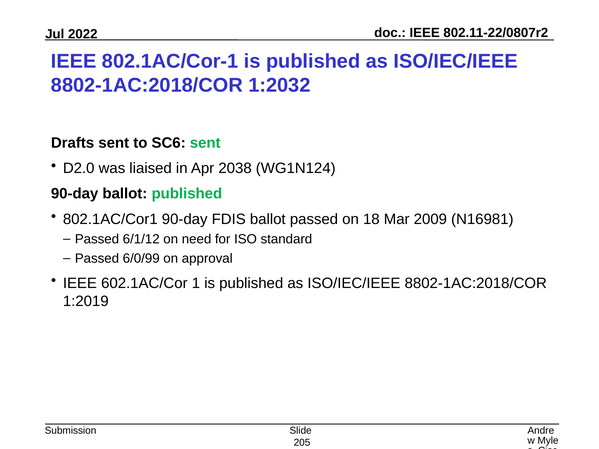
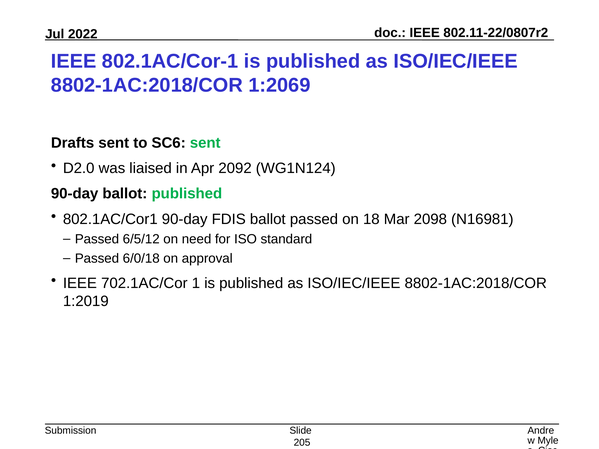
1:2032: 1:2032 -> 1:2069 (279, 85)
2038: 2038 -> 2092 (235, 168)
2009: 2009 -> 2098 (430, 219)
6/1/12: 6/1/12 -> 6/5/12 (141, 239)
6/0/99: 6/0/99 -> 6/0/18 (141, 259)
602.1AC/Cor: 602.1AC/Cor -> 702.1AC/Cor (144, 283)
